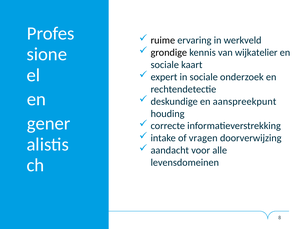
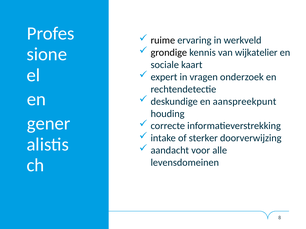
in sociale: sociale -> vragen (204, 77)
vragen: vragen -> sterker (203, 138)
